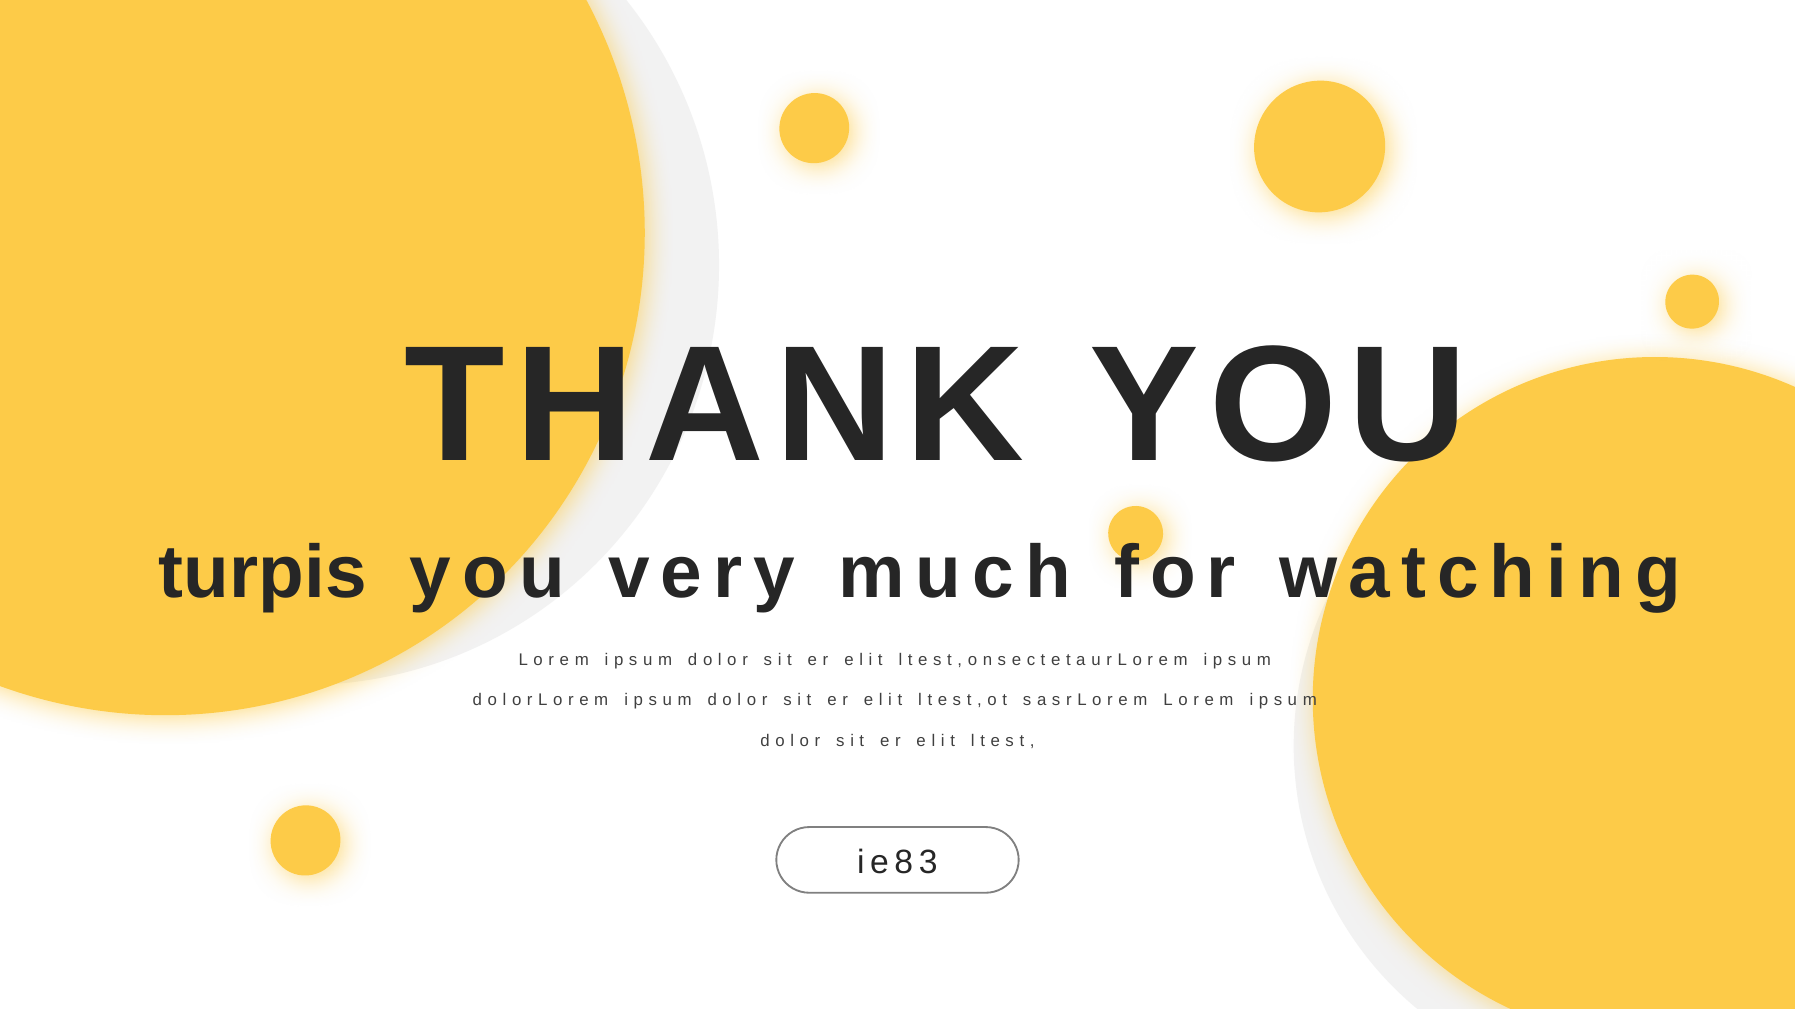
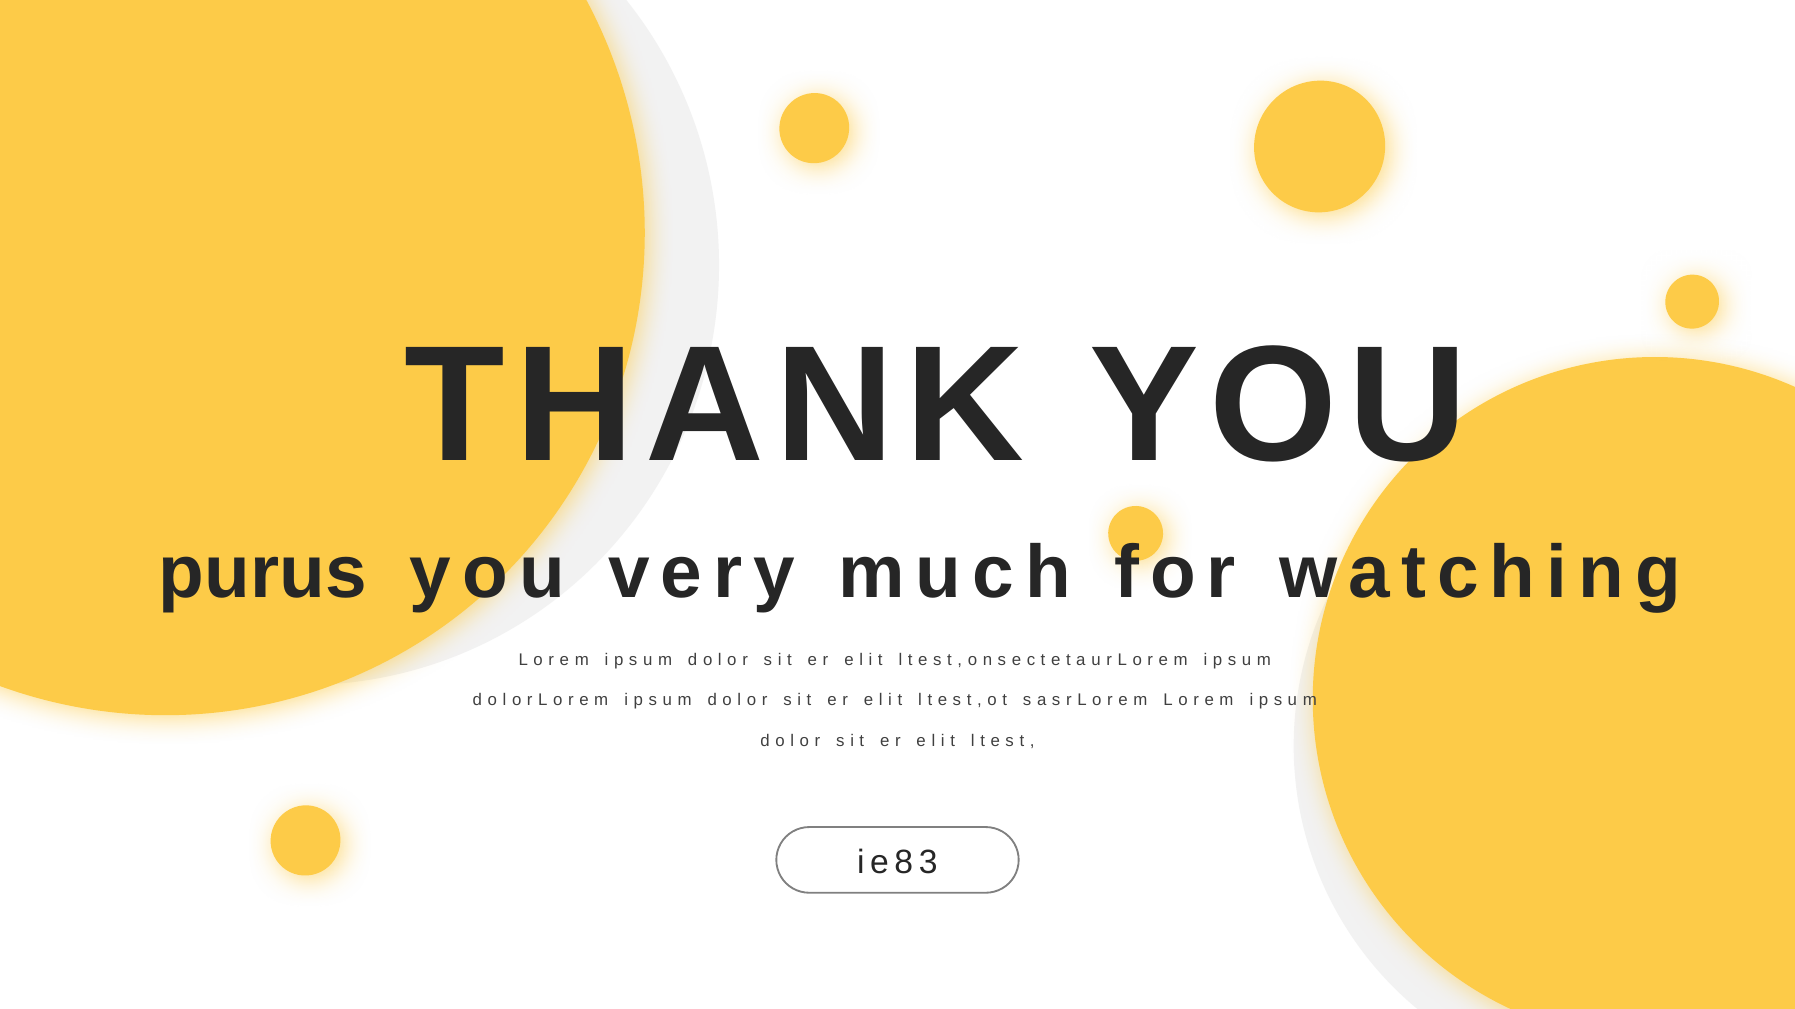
turpis: turpis -> purus (263, 574)
